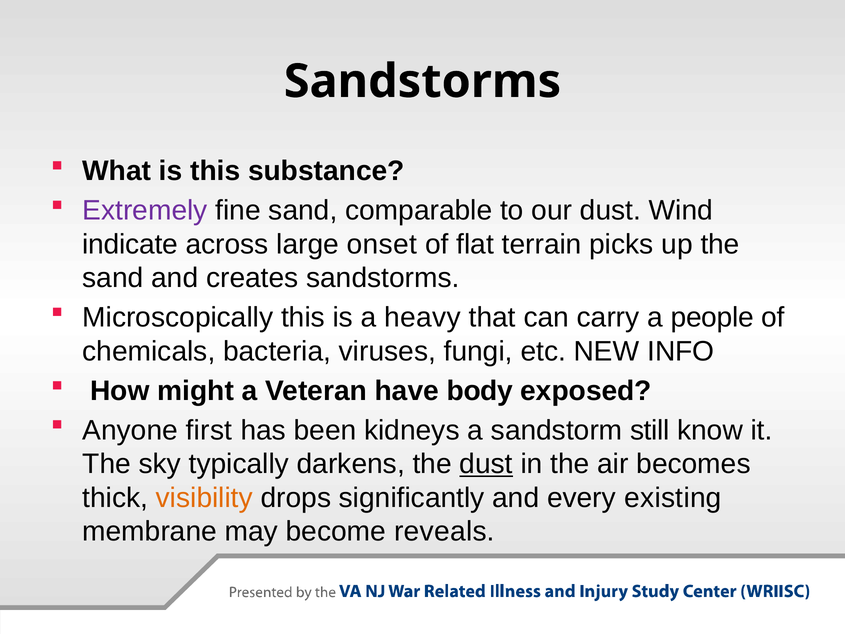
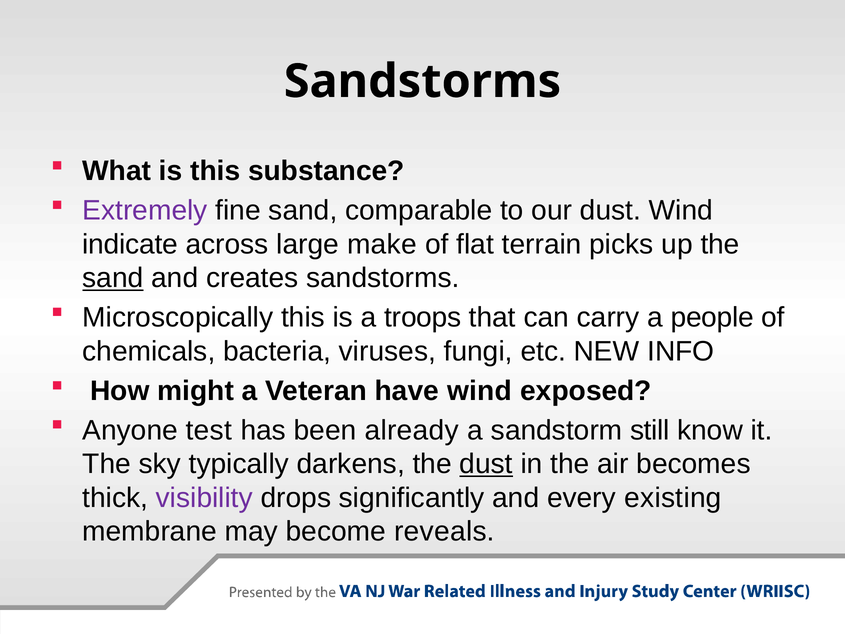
onset: onset -> make (382, 244)
sand underline: none -> present (113, 278)
heavy: heavy -> troops (423, 317)
have body: body -> wind (480, 391)
first: first -> test (209, 430)
kidneys: kidneys -> already (412, 430)
visibility colour: orange -> purple (204, 498)
